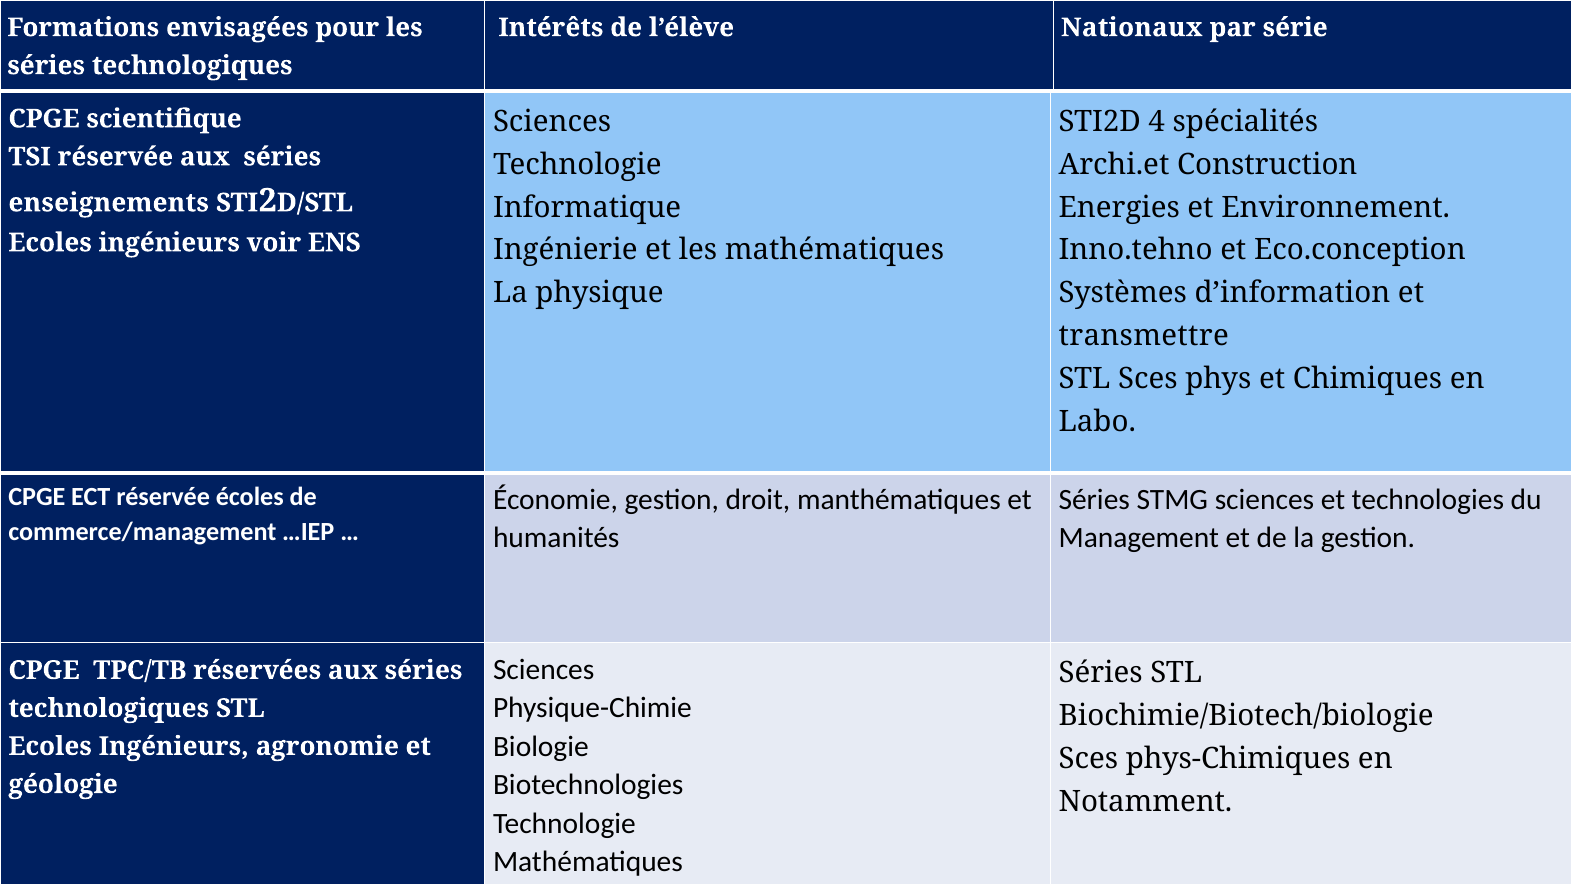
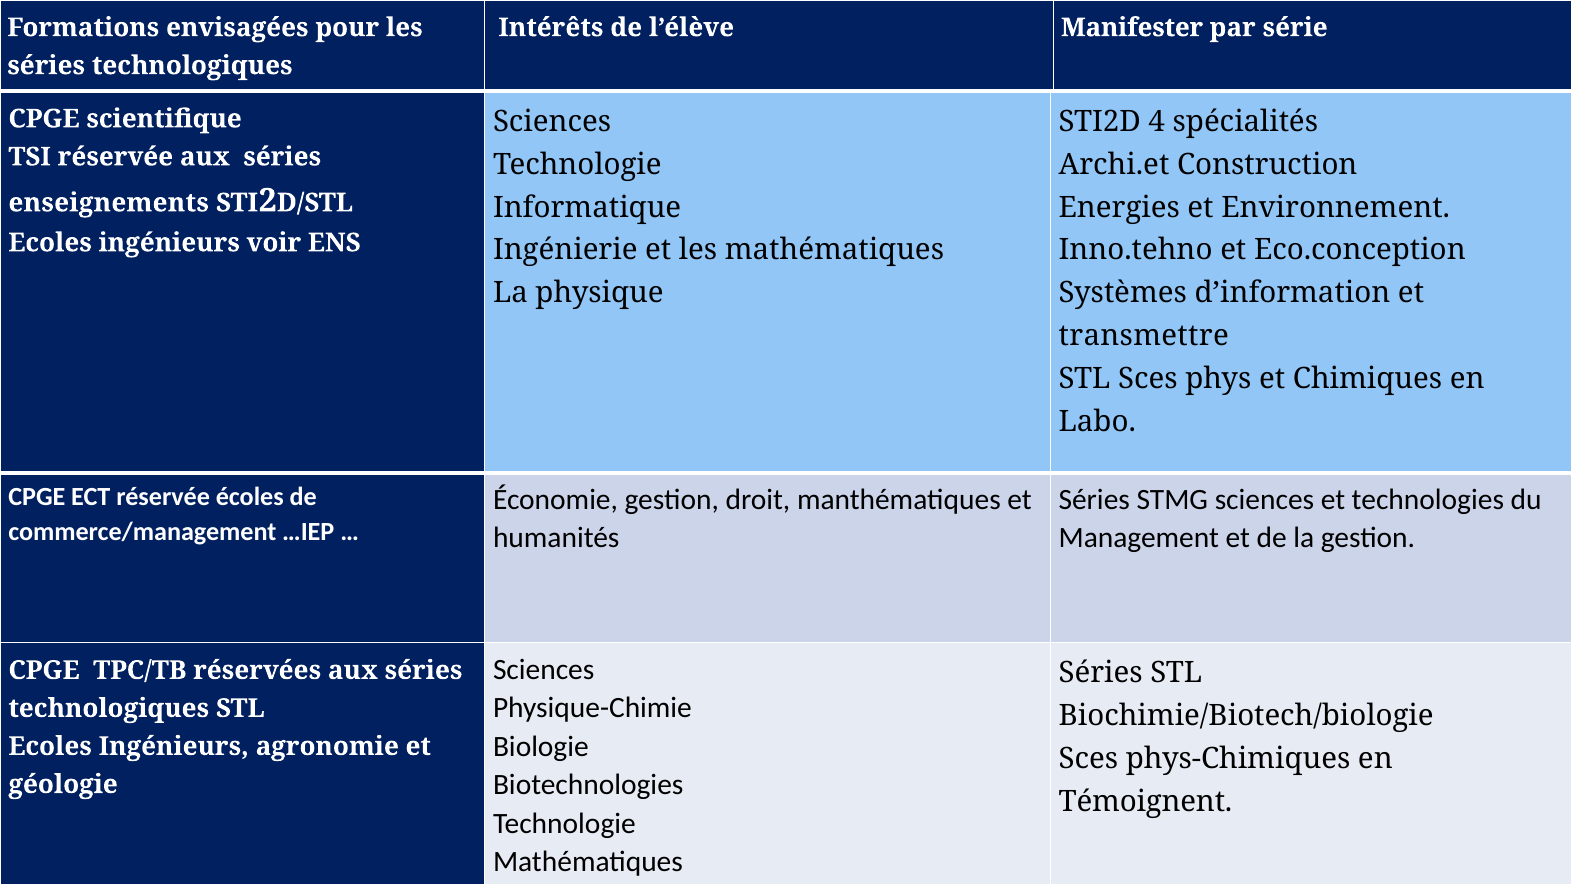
Nationaux: Nationaux -> Manifester (1132, 28)
Notamment: Notamment -> Témoignent (1146, 802)
